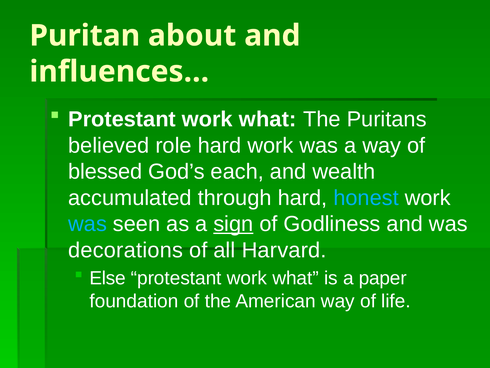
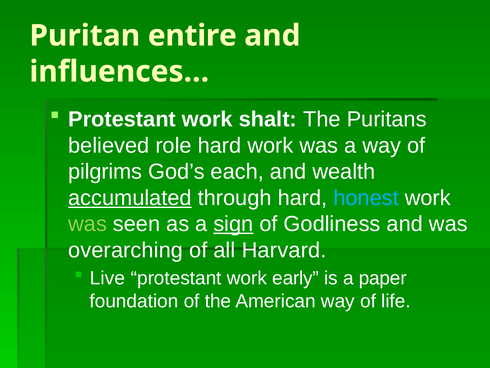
about: about -> entire (192, 36)
what: what -> shalt (268, 119)
blessed: blessed -> pilgrims (105, 171)
accumulated underline: none -> present (130, 198)
was colour: light blue -> light green (88, 224)
decorations: decorations -> overarching (126, 250)
Else: Else -> Live (107, 278)
what: what -> early (296, 278)
